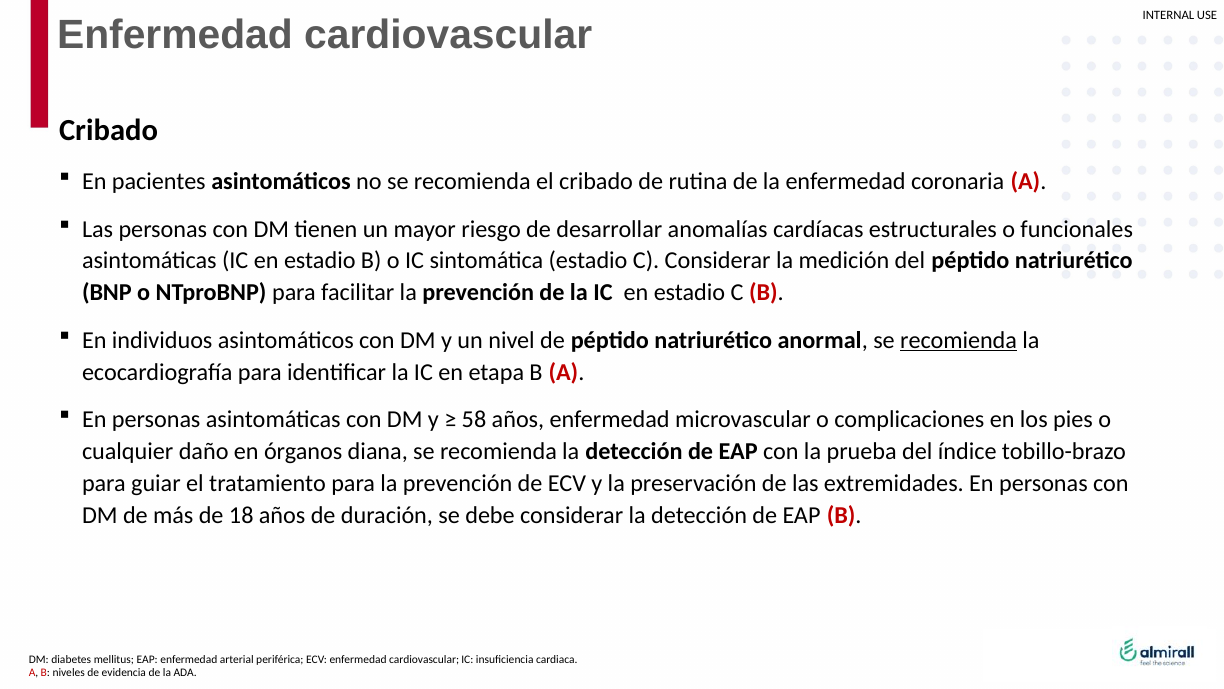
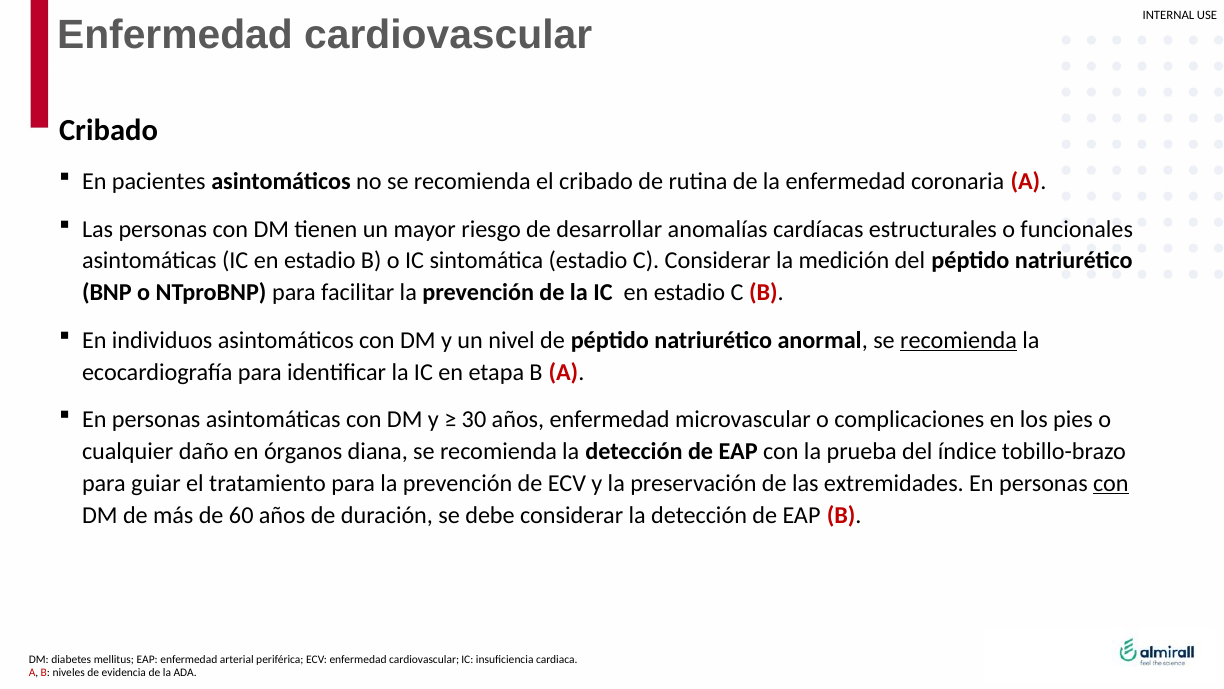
58: 58 -> 30 (474, 419)
con underline: none -> present (1111, 483)
18: 18 -> 60 (241, 515)
